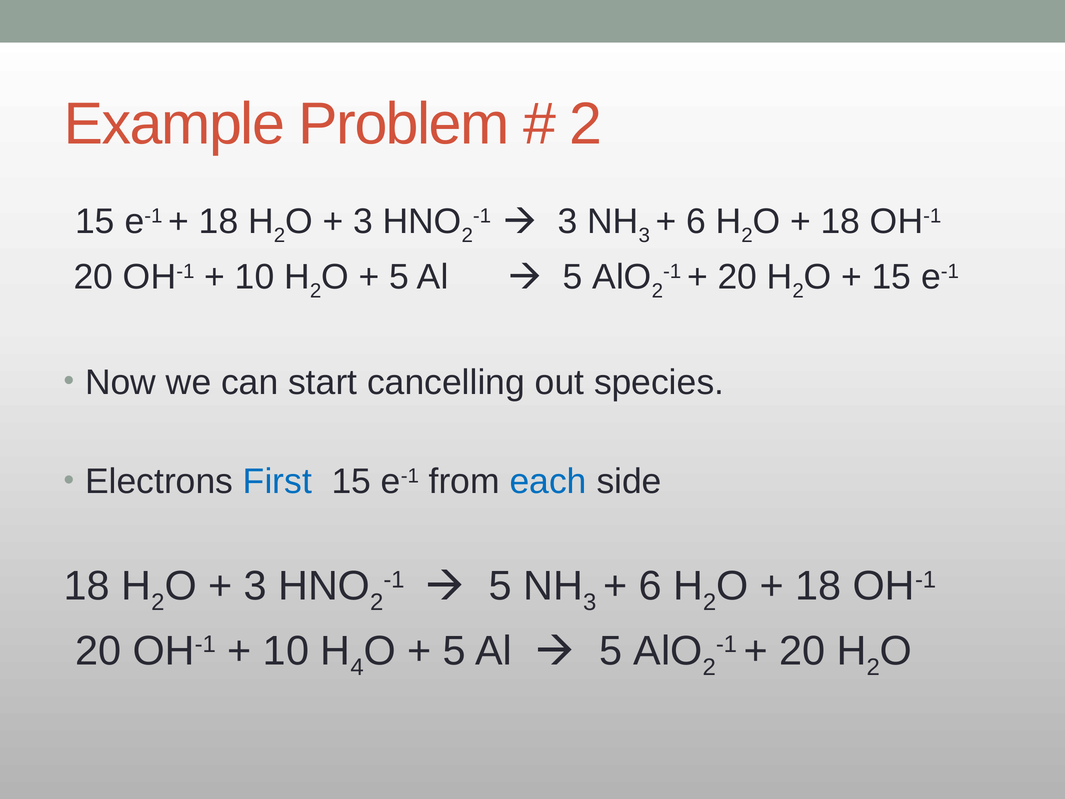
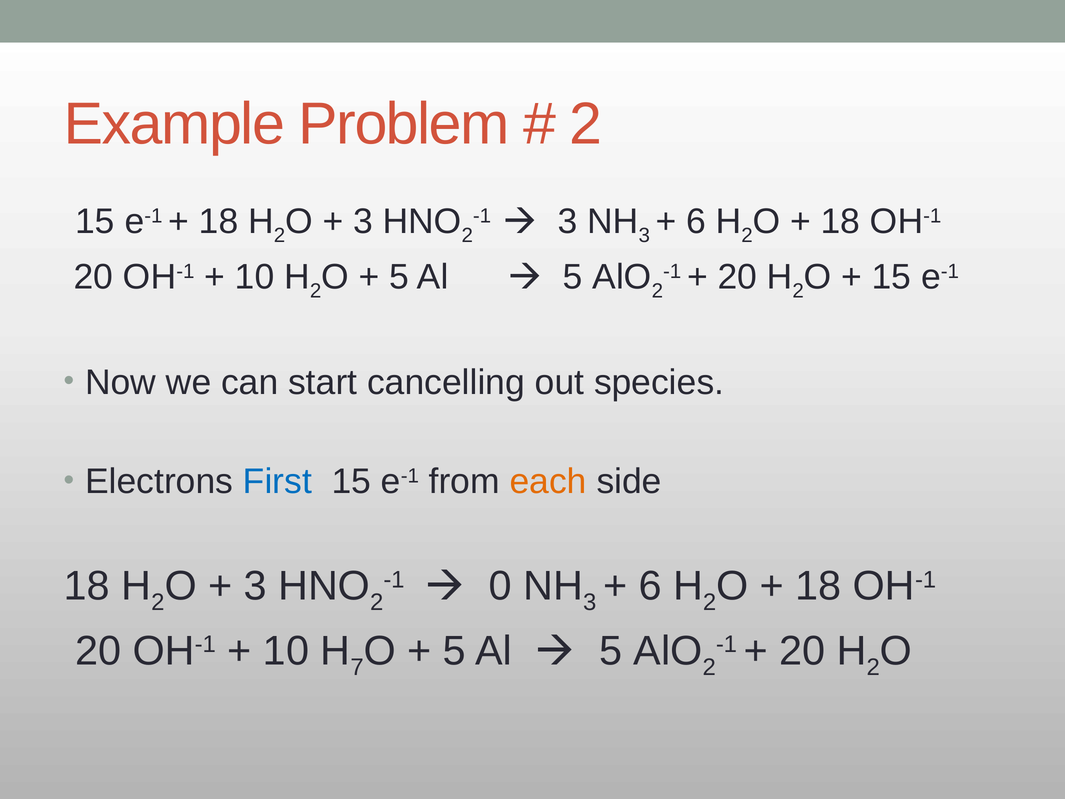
each colour: blue -> orange (548, 482)
5: 5 -> 0 (500, 586)
4: 4 -> 7 (357, 667)
